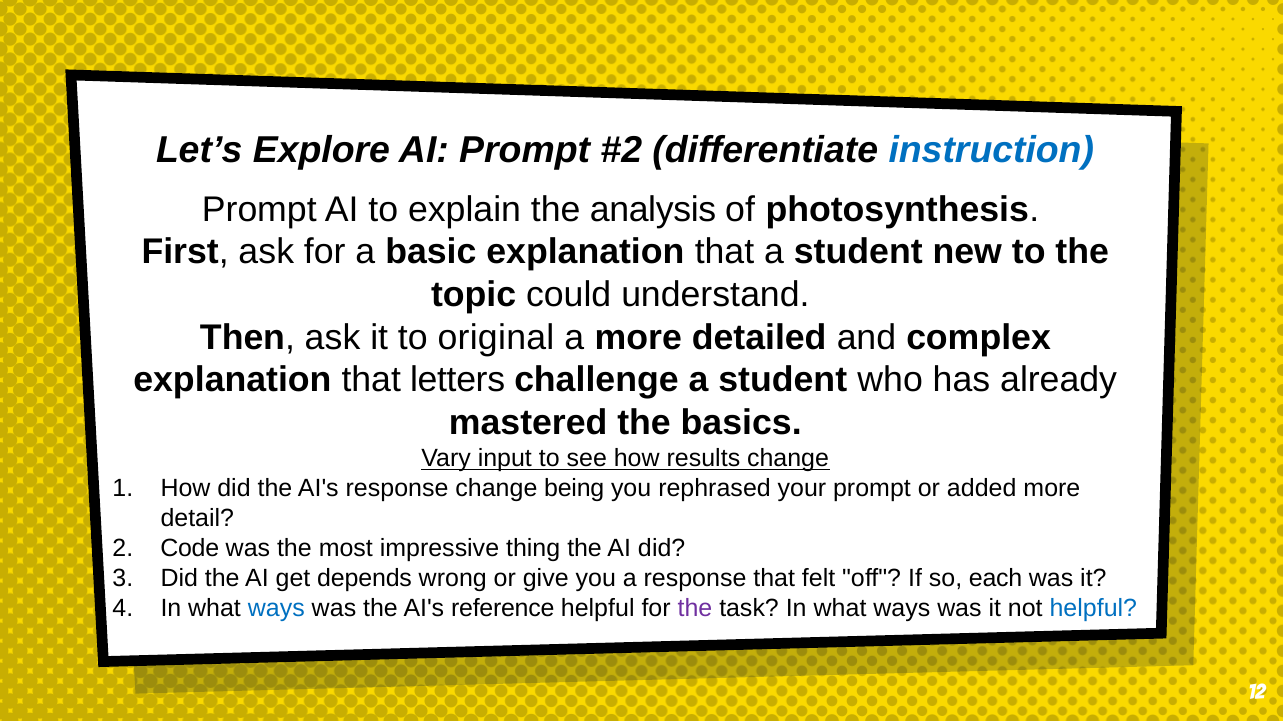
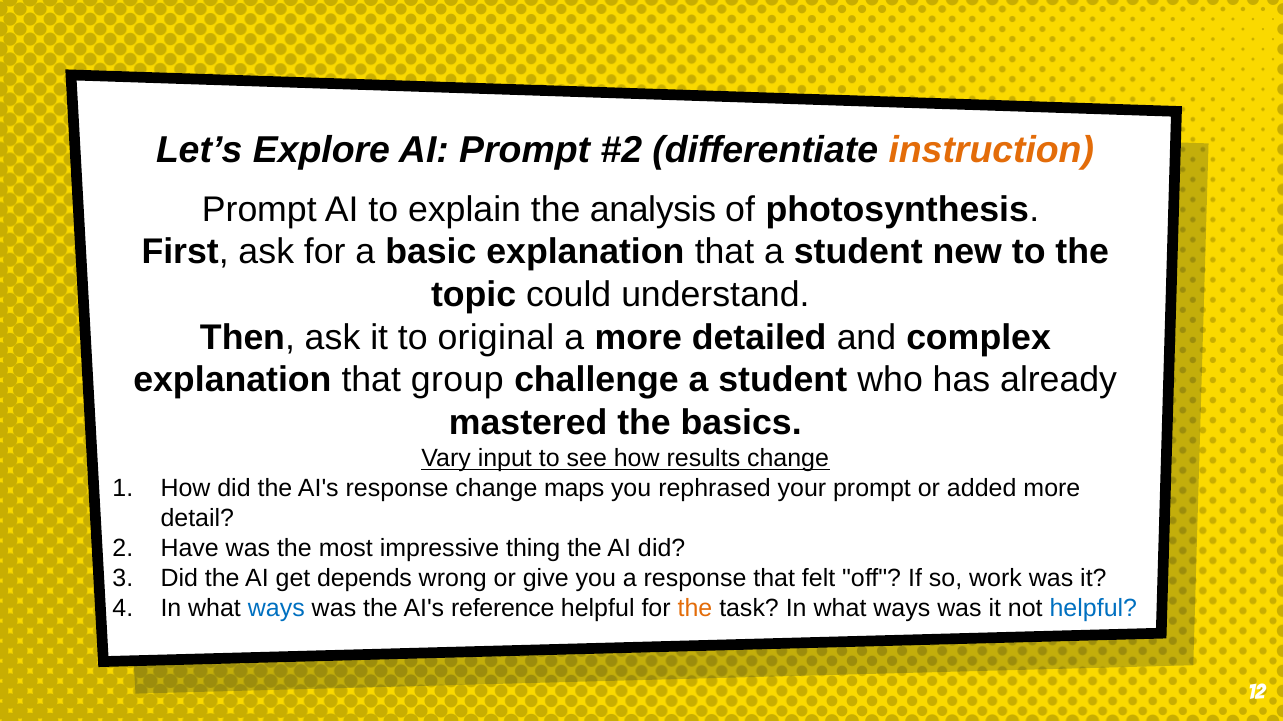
instruction colour: blue -> orange (991, 150)
letters: letters -> group (457, 381)
being: being -> maps (574, 489)
Code: Code -> Have (190, 549)
each: each -> work (996, 579)
the colour: purple -> orange (695, 609)
